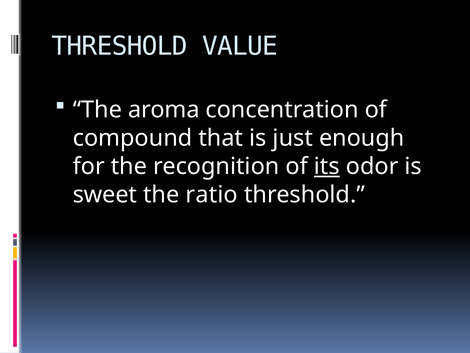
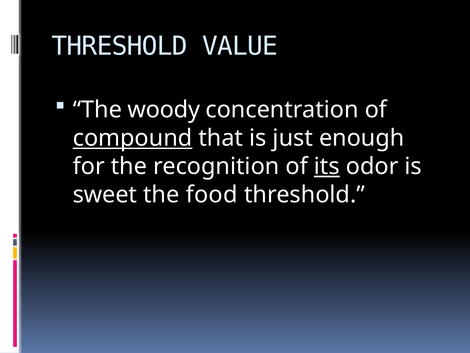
aroma: aroma -> woody (164, 110)
compound underline: none -> present (133, 138)
ratio: ratio -> food (212, 194)
